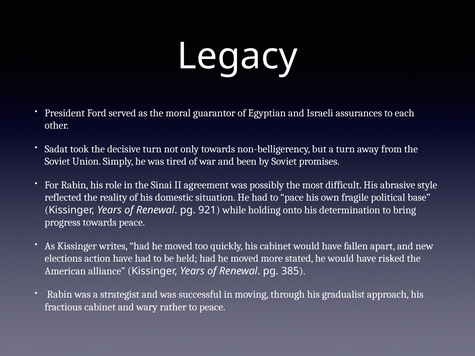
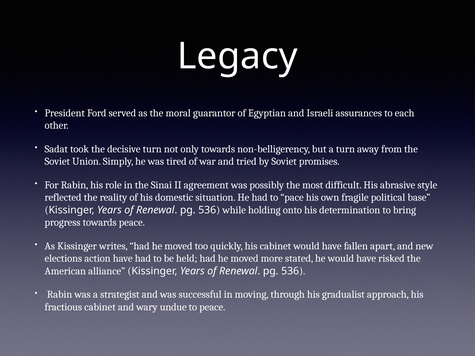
been: been -> tried (246, 162)
921: 921 -> 536 (207, 210)
385: 385 -> 536 (290, 271)
rather: rather -> undue (173, 307)
